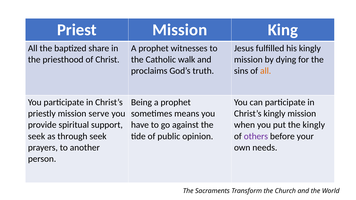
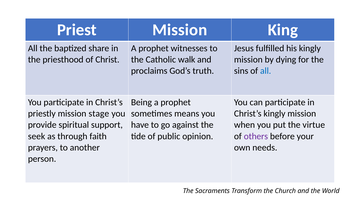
all colour: orange -> blue (266, 71)
serve: serve -> stage (99, 114)
the kingly: kingly -> virtue (314, 125)
through seek: seek -> faith (98, 136)
